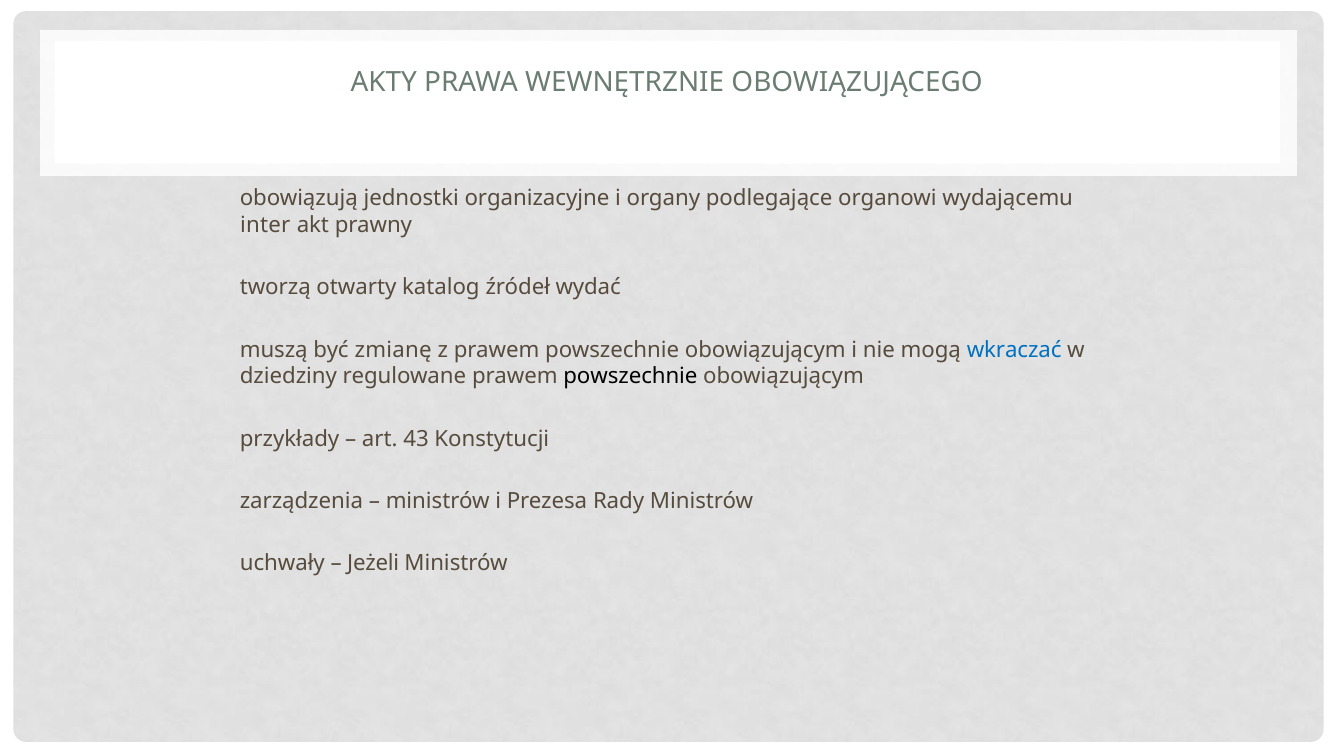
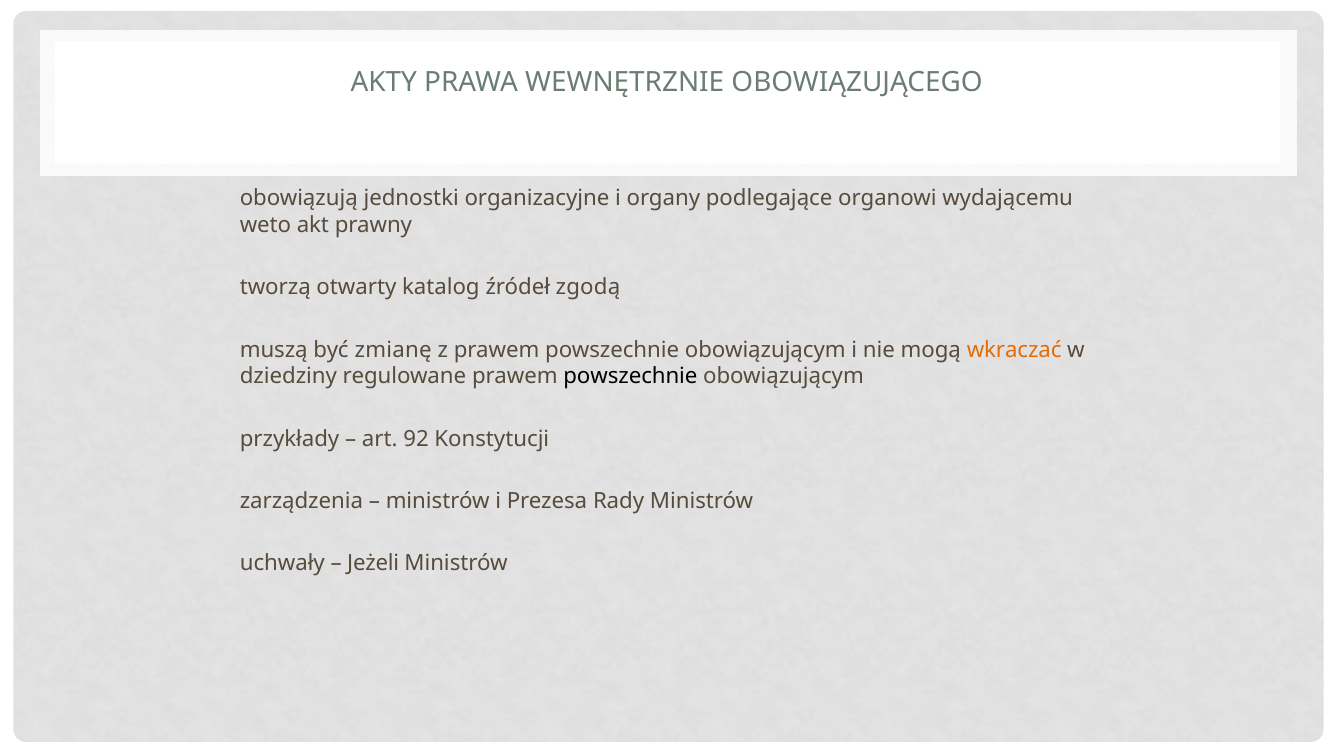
inter: inter -> weto (265, 225)
wydać: wydać -> zgodą (588, 287)
wkraczać colour: blue -> orange (1014, 350)
43: 43 -> 92 (416, 439)
